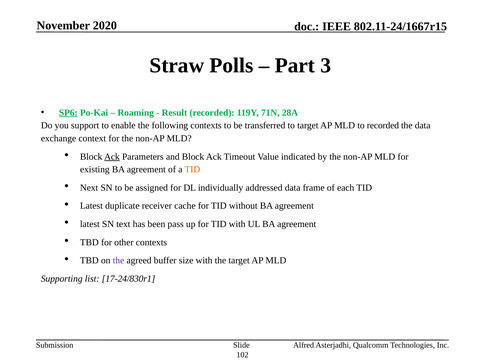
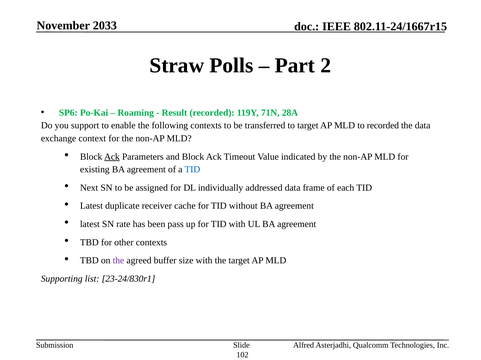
2020: 2020 -> 2033 (105, 25)
3: 3 -> 2 (326, 66)
SP6 underline: present -> none (68, 113)
TID colour: orange -> blue (192, 170)
text: text -> rate (123, 225)
17-24/830r1: 17-24/830r1 -> 23-24/830r1 (128, 279)
